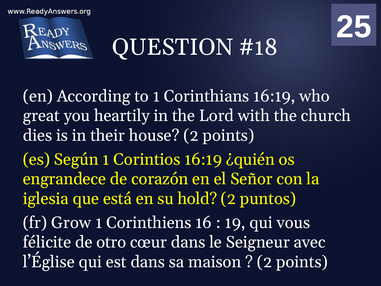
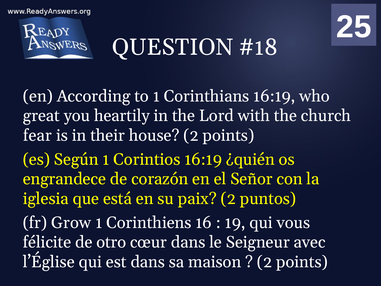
dies: dies -> fear (37, 135)
hold: hold -> paix (197, 199)
